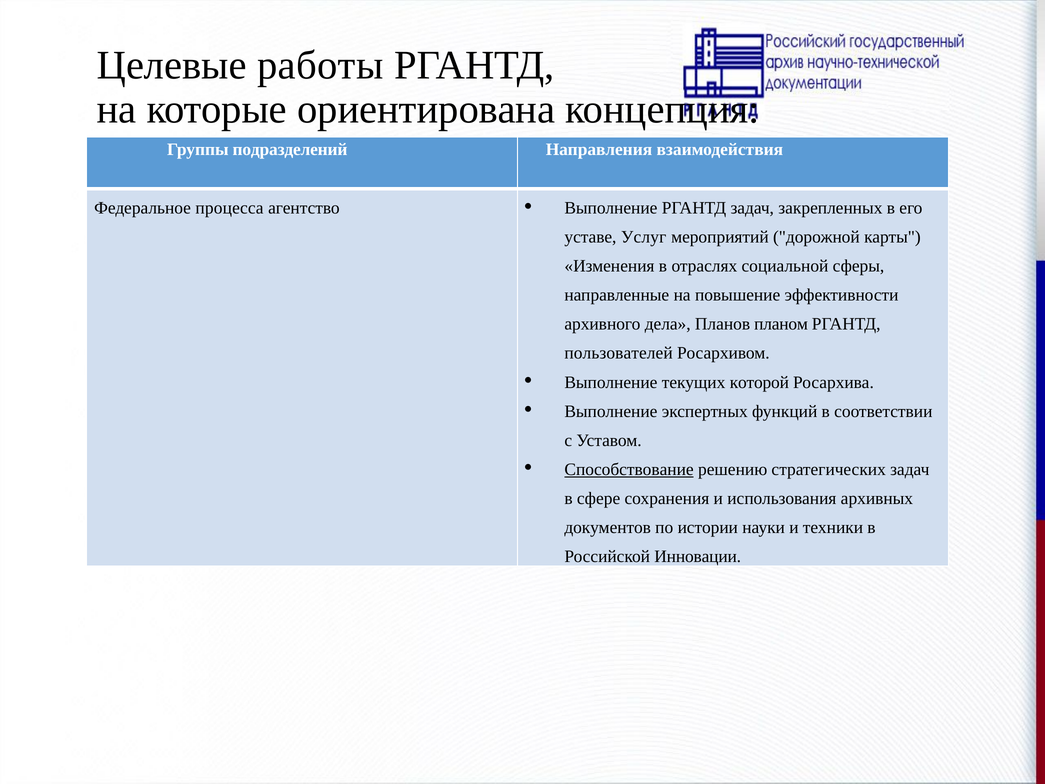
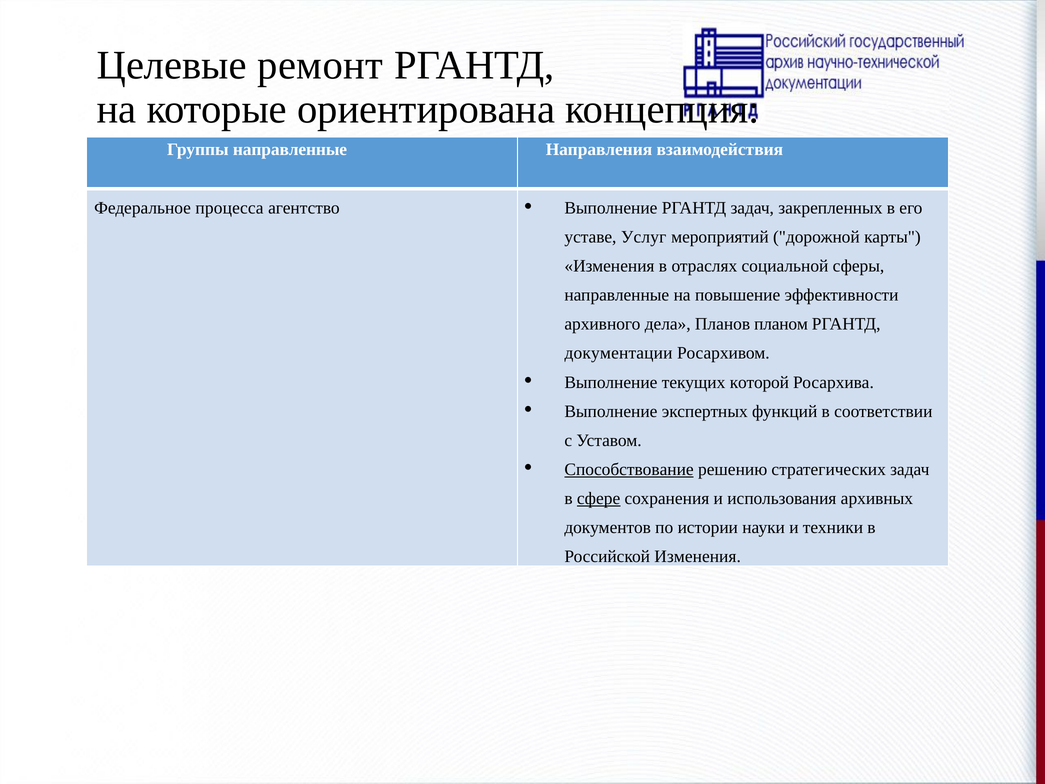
работы: работы -> ремонт (320, 65)
Группы подразделений: подразделений -> направленные (290, 149)
пользователей: пользователей -> документации (619, 353)
сфере underline: none -> present (599, 498)
Российской Инновации: Инновации -> Изменения (698, 556)
